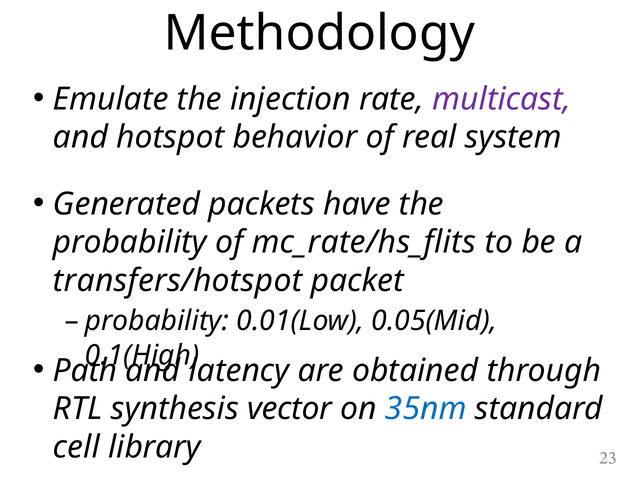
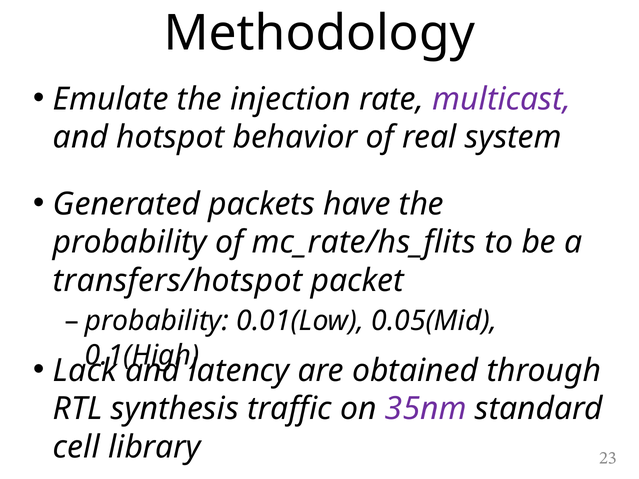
Path: Path -> Lack (85, 371)
vector: vector -> traffic (289, 409)
35nm colour: blue -> purple (426, 409)
